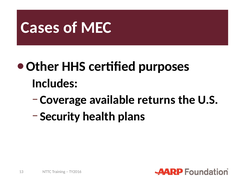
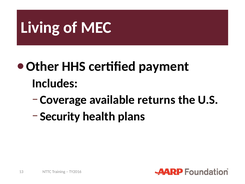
Cases: Cases -> Living (40, 27)
purposes: purposes -> payment (164, 66)
